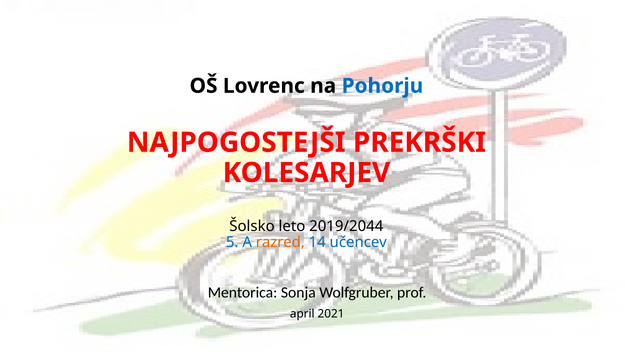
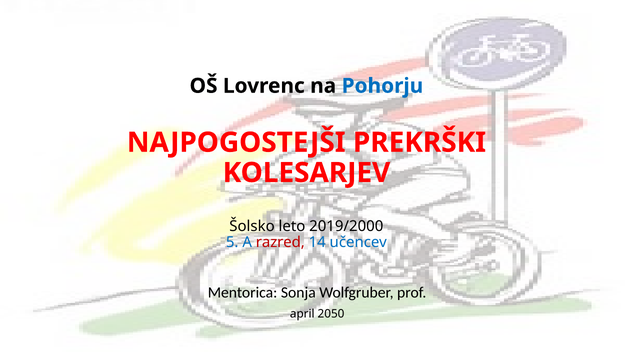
2019/2044: 2019/2044 -> 2019/2000 (346, 226)
razred colour: orange -> red (280, 242)
2021: 2021 -> 2050 (331, 314)
